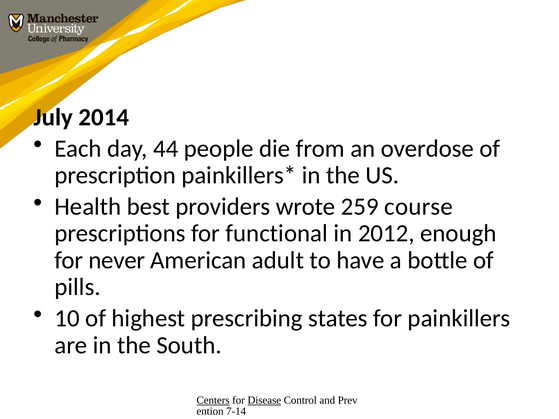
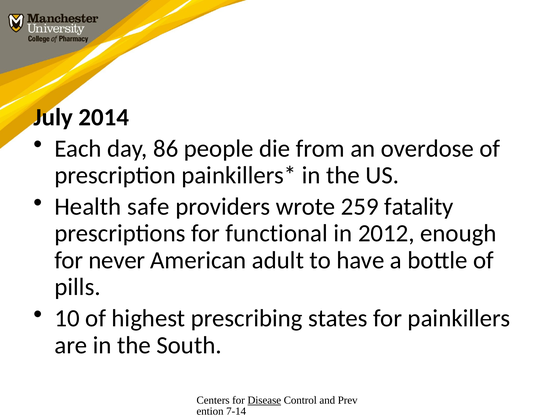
44: 44 -> 86 (166, 149)
best: best -> safe (148, 207)
course: course -> fatality (419, 207)
Centers underline: present -> none (213, 400)
